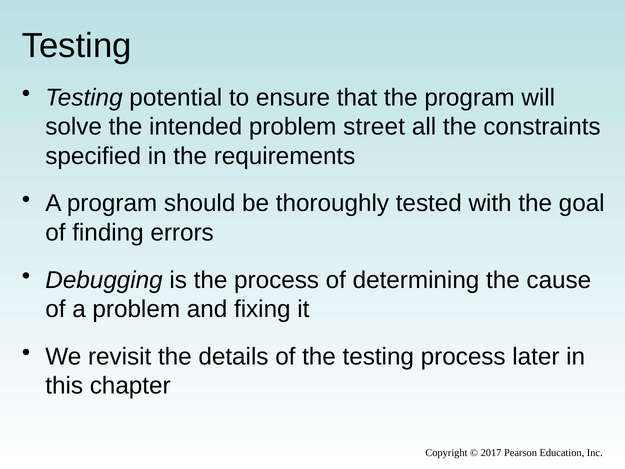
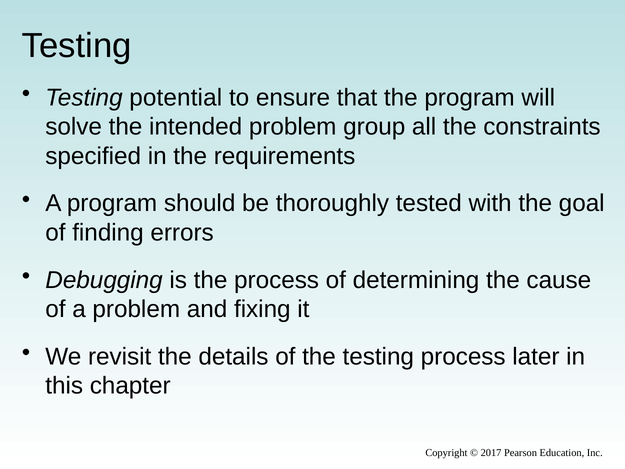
street: street -> group (374, 127)
